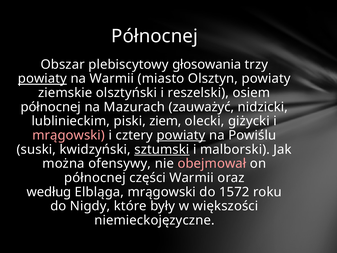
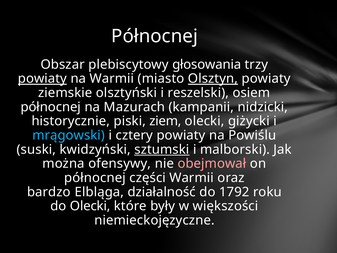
Olsztyn underline: none -> present (213, 79)
zauważyć: zauważyć -> kampanii (201, 107)
lublinieckim: lublinieckim -> historycznie (71, 121)
mrągowski colour: pink -> light blue (69, 135)
powiaty underline: present -> none (181, 135)
według: według -> bardzo (49, 192)
Elbląga mrągowski: mrągowski -> działalność (162, 192)
1572: 1572 -> 1792 (234, 192)
do Nigdy: Nigdy -> Olecki (90, 206)
